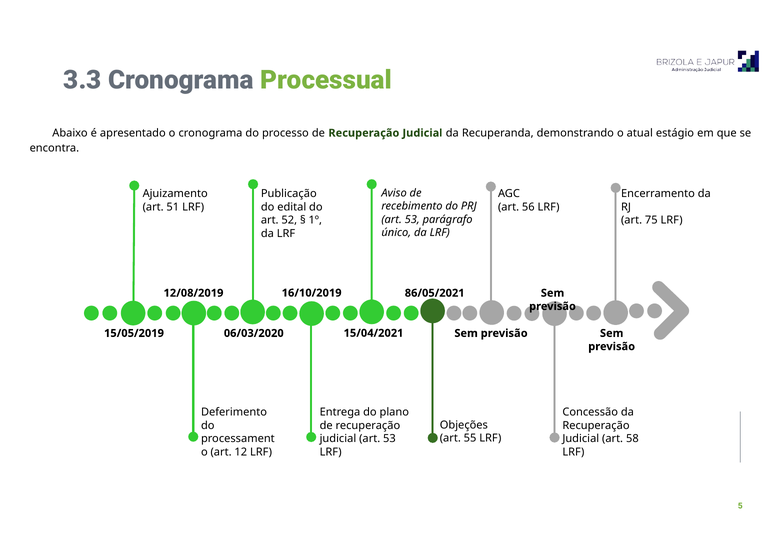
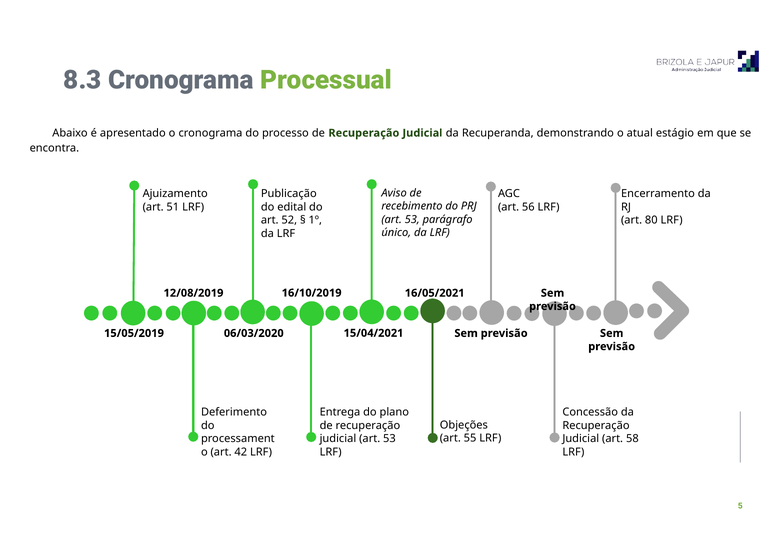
3.3: 3.3 -> 8.3 (82, 80)
75: 75 -> 80 (651, 221)
86/05/2021: 86/05/2021 -> 16/05/2021 (435, 293)
12: 12 -> 42 (241, 453)
